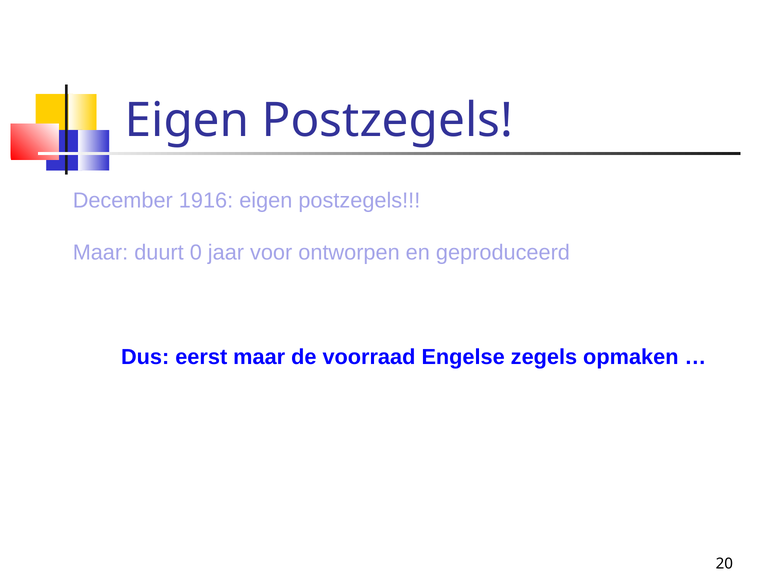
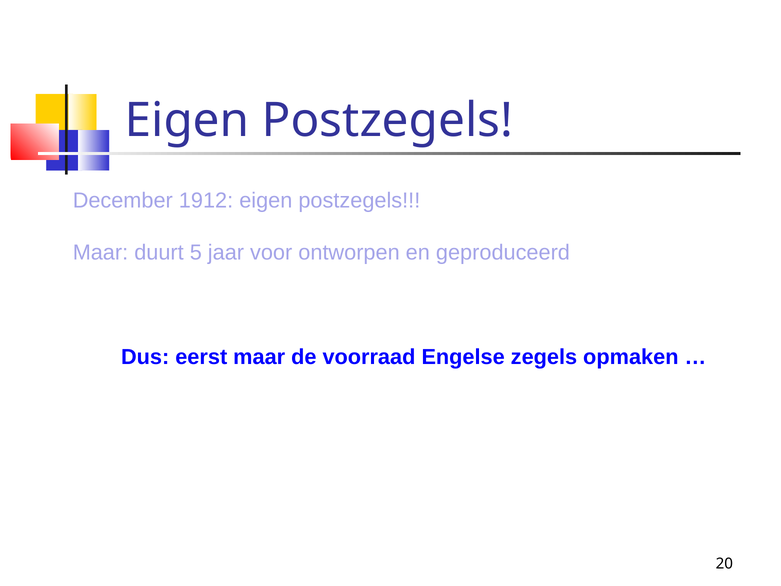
1916: 1916 -> 1912 (206, 201)
0: 0 -> 5 (196, 253)
